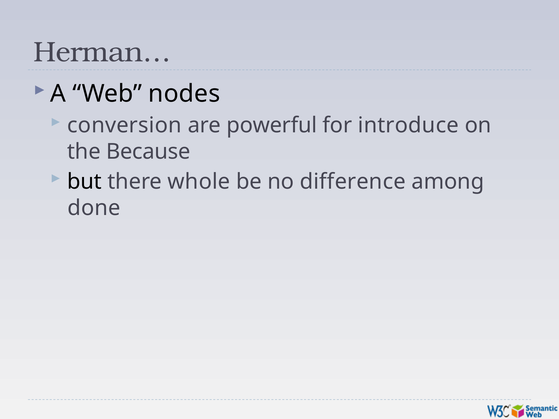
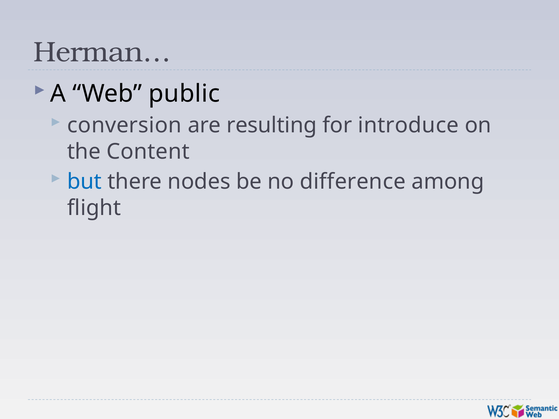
nodes: nodes -> public (184, 94)
powerful: powerful -> resulting (272, 125)
Because: Because -> Content (148, 152)
but colour: black -> blue (84, 182)
whole: whole -> nodes (199, 182)
done: done -> flight (94, 208)
